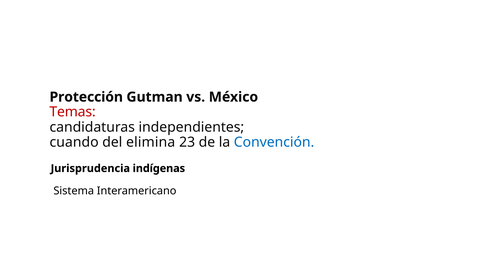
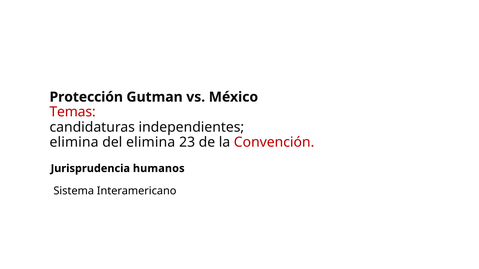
cuando: cuando -> elimina (74, 142)
Convención colour: blue -> red (274, 142)
indígenas: indígenas -> humanos (159, 169)
